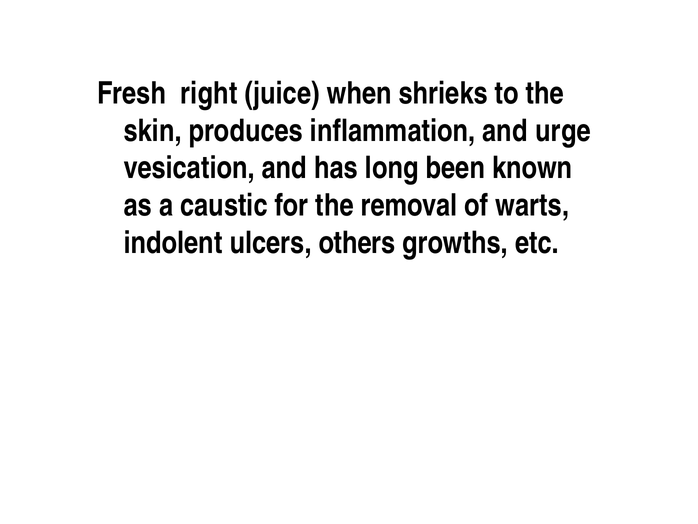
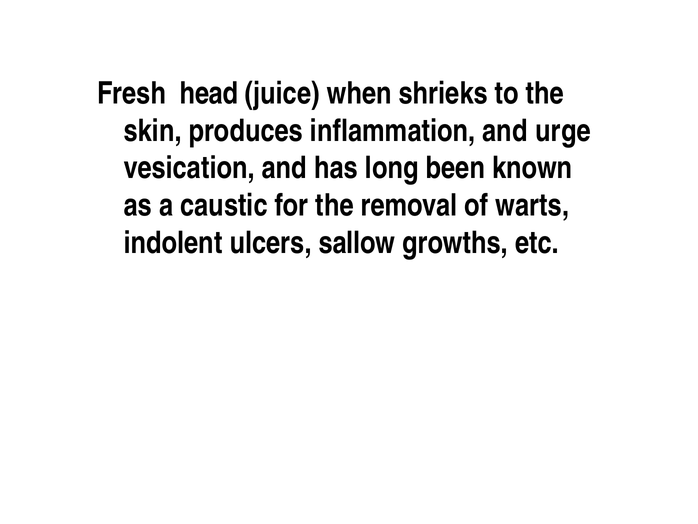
right: right -> head (209, 94)
others: others -> sallow (357, 243)
